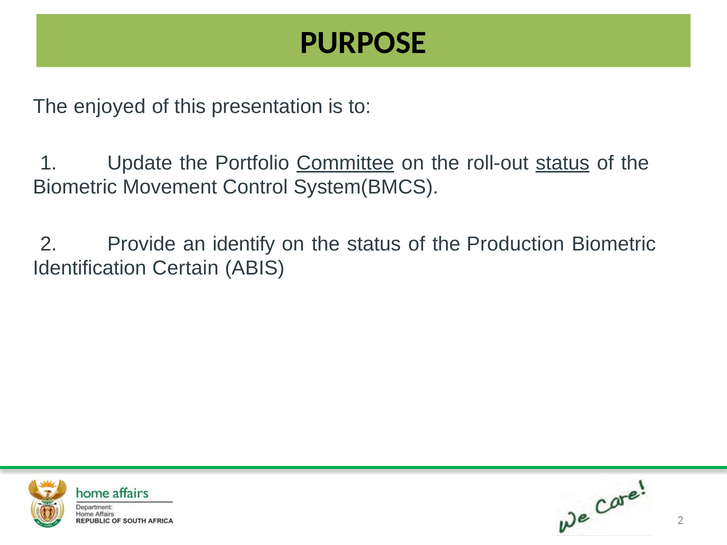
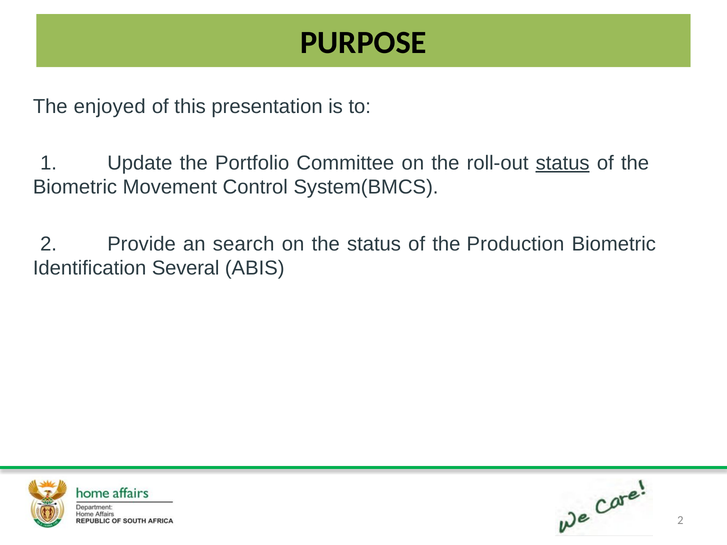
Committee underline: present -> none (345, 163)
identify: identify -> search (244, 244)
Certain: Certain -> Several (186, 268)
